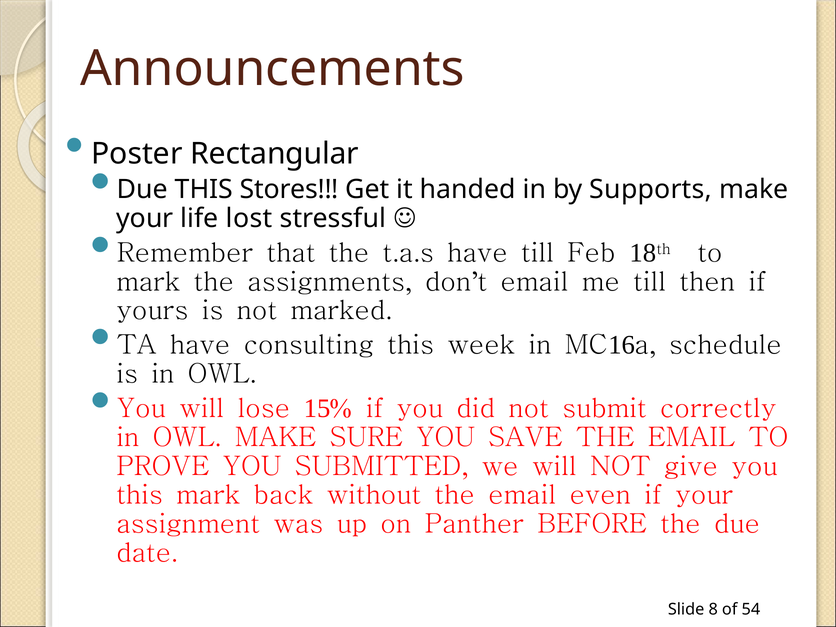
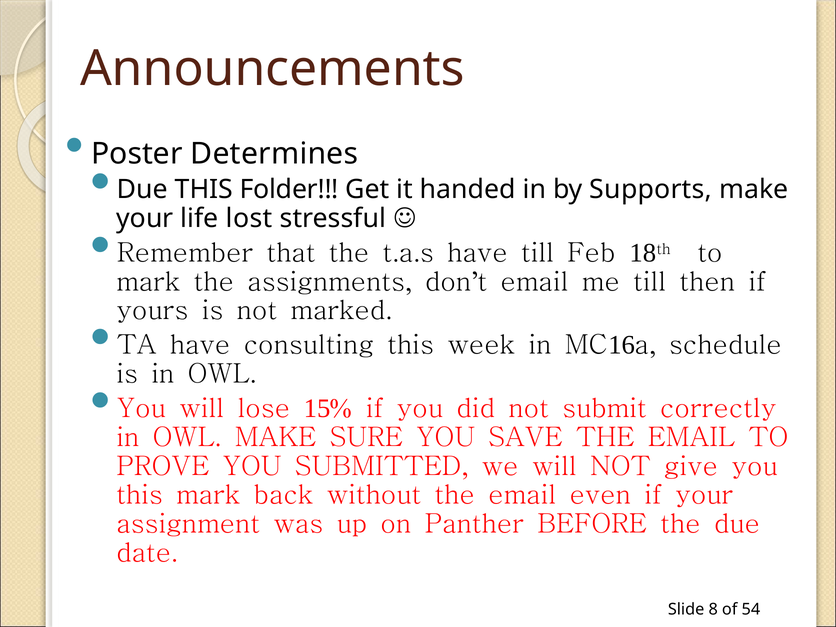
Rectangular: Rectangular -> Determines (274, 154)
Stores: Stores -> Folder (289, 190)
